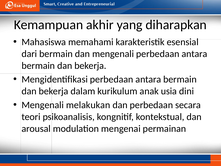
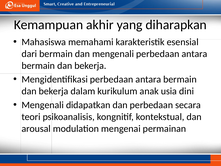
melakukan: melakukan -> didapatkan (88, 105)
